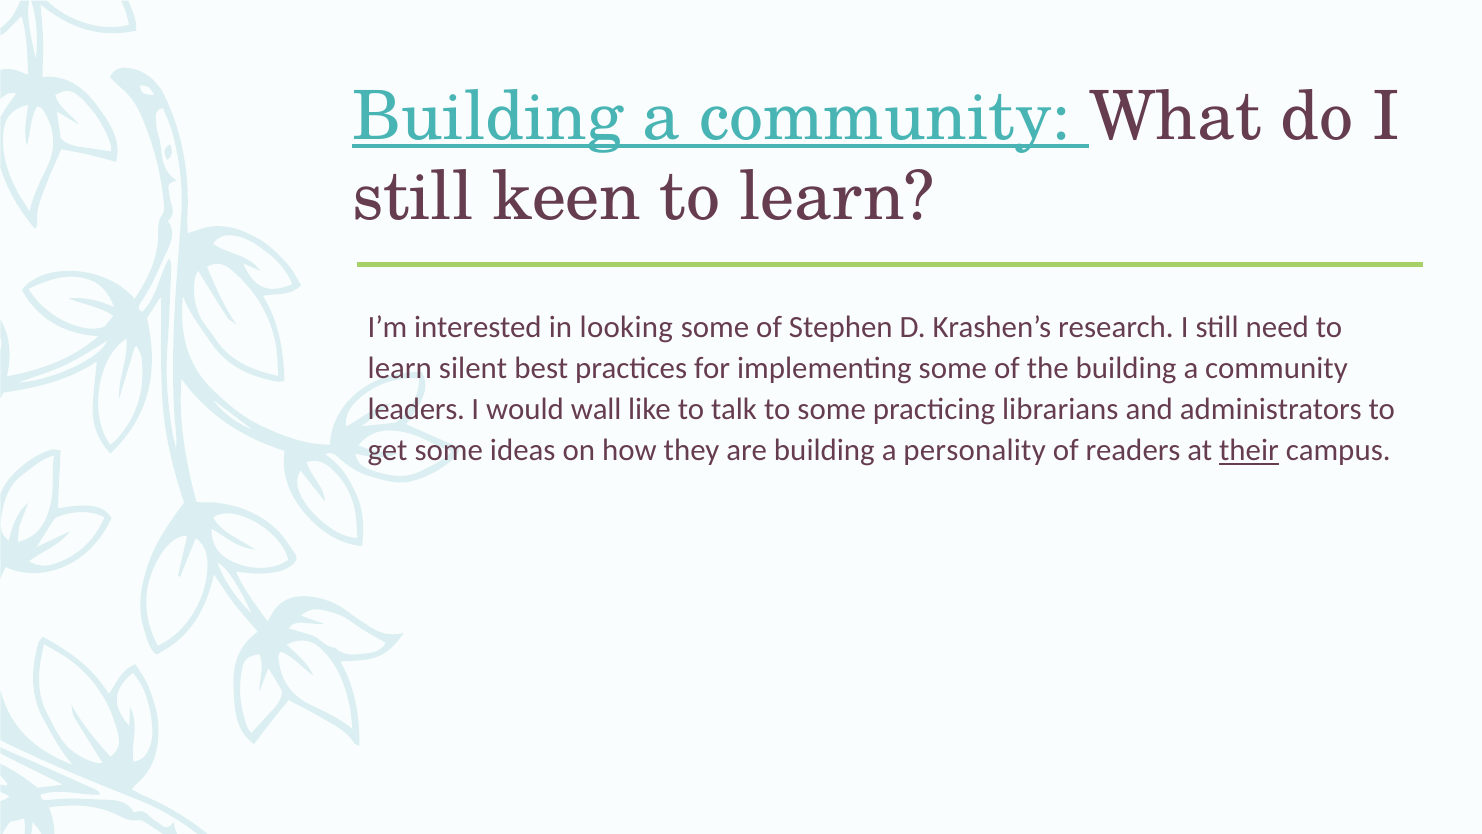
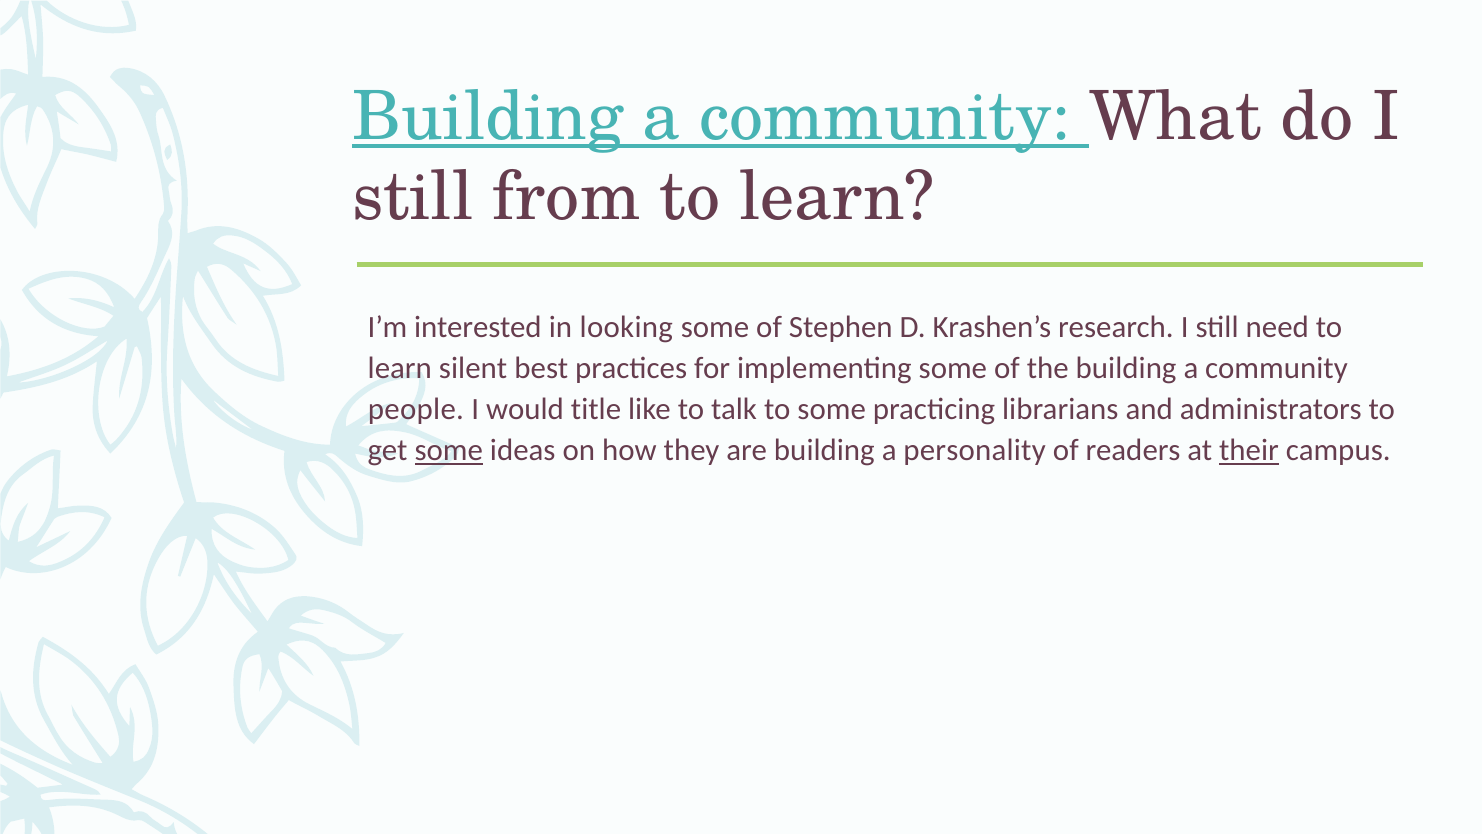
keen: keen -> from (566, 197)
leaders: leaders -> people (416, 409)
wall: wall -> title (596, 409)
some underline: none -> present (449, 450)
